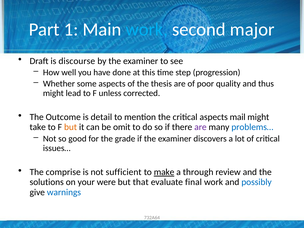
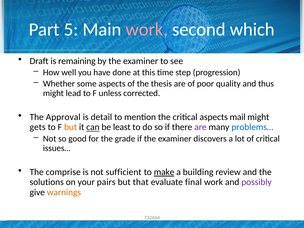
1: 1 -> 5 (71, 29)
work colour: light blue -> pink (147, 29)
major: major -> which (252, 29)
discourse: discourse -> remaining (77, 61)
Outcome: Outcome -> Approval (63, 117)
take: take -> gets (38, 127)
can underline: none -> present (93, 127)
omit: omit -> least (122, 127)
through: through -> building (198, 172)
were: were -> pairs (106, 182)
possibly colour: blue -> purple (257, 182)
warnings colour: blue -> orange (64, 192)
